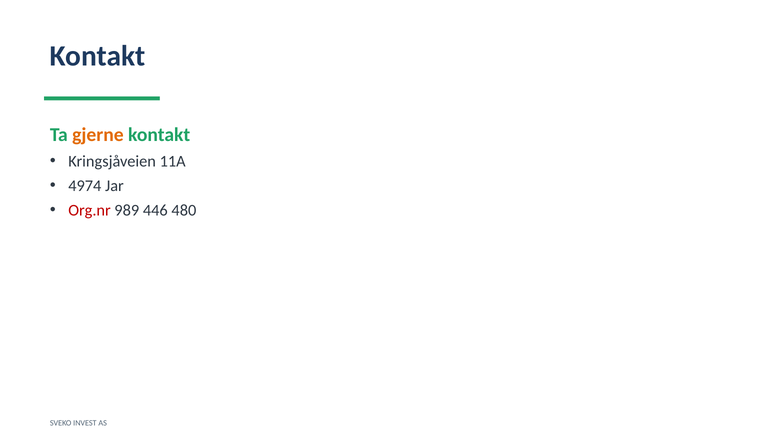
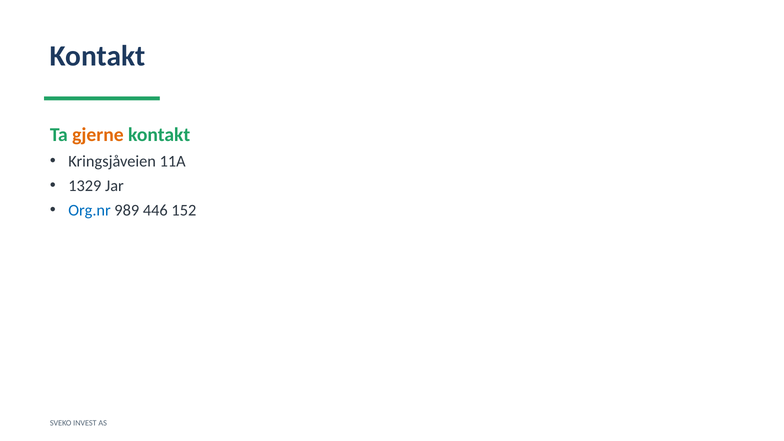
4974: 4974 -> 1329 (85, 186)
Org.nr colour: red -> blue (89, 210)
480: 480 -> 152 (184, 210)
